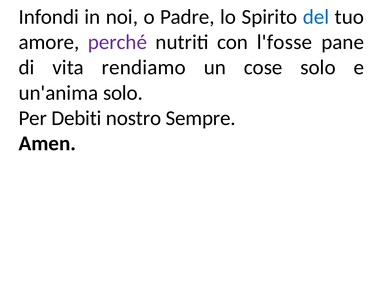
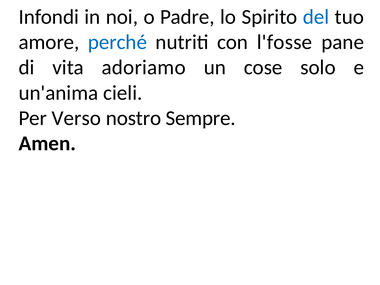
perché colour: purple -> blue (117, 42)
rendiamo: rendiamo -> adoriamo (144, 67)
un'anima solo: solo -> cieli (123, 93)
Debiti: Debiti -> Verso (76, 118)
